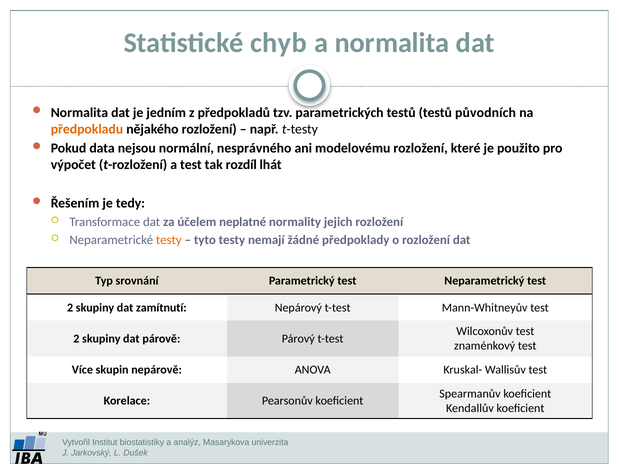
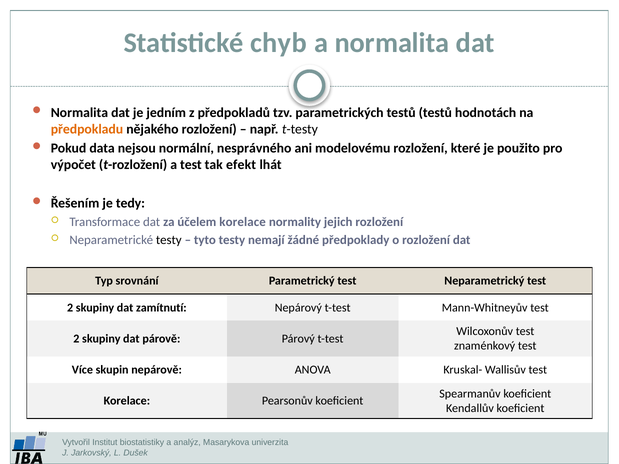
původních: původních -> hodnotách (486, 113)
rozdíl: rozdíl -> efekt (241, 165)
účelem neplatné: neplatné -> korelace (243, 222)
testy colour: orange -> black (169, 240)
